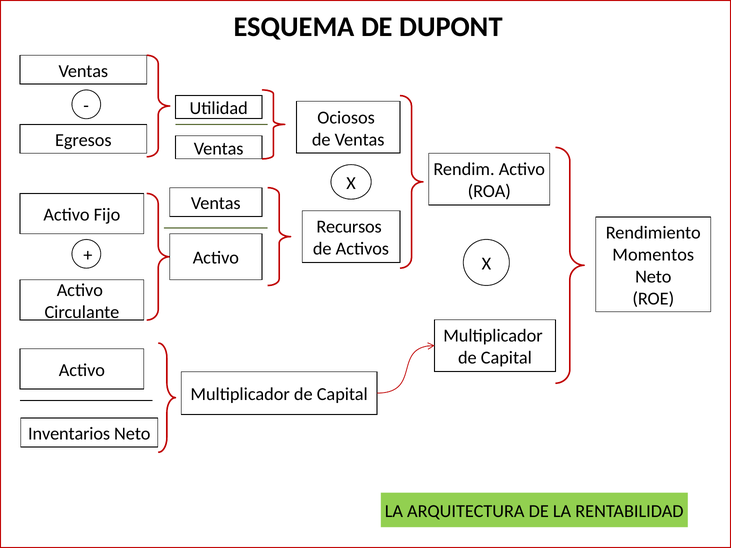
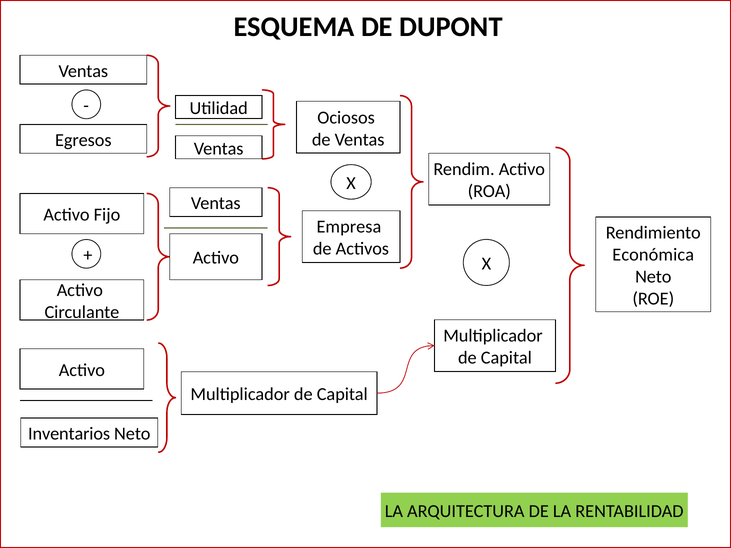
Recursos: Recursos -> Empresa (349, 227)
Momentos: Momentos -> Económica (653, 255)
